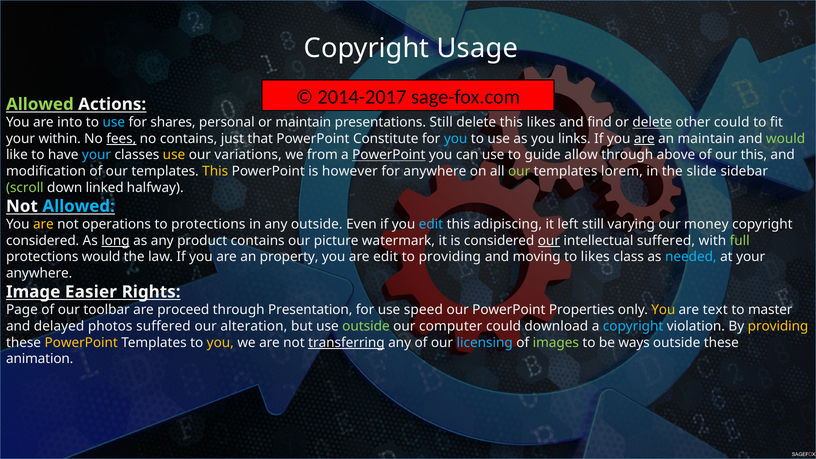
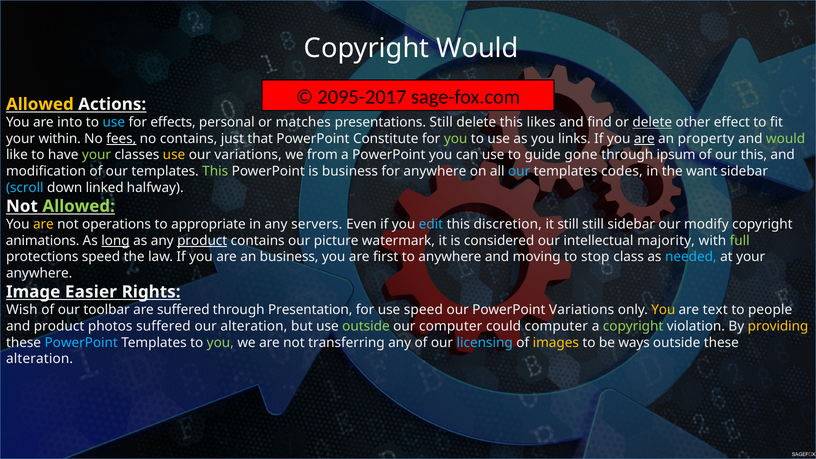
Copyright Usage: Usage -> Would (478, 48)
2014-2017: 2014-2017 -> 2095-2017 (362, 97)
Allowed colour: light green -> yellow (40, 104)
shares: shares -> effects (173, 122)
or maintain: maintain -> matches (303, 122)
other could: could -> effect (732, 122)
you colour: light blue -> light green (456, 139)
an maintain: maintain -> property (706, 139)
your colour: light blue -> light green (97, 155)
PowerPoint underline: present -> none (389, 155)
allow: allow -> gone (581, 155)
above: above -> ipsum (676, 155)
This colour: yellow -> light green (215, 171)
is however: however -> business (350, 171)
our colour: light green -> light blue (519, 171)
lorem: lorem -> codes (622, 171)
slide: slide -> want (702, 171)
scroll colour: light green -> light blue (25, 188)
Allowed colour: light blue -> light green (79, 206)
to protections: protections -> appropriate (208, 224)
any outside: outside -> servers (317, 224)
adipiscing: adipiscing -> discretion (508, 224)
it left: left -> still (568, 224)
still varying: varying -> sidebar (631, 224)
money: money -> modify (706, 224)
considered: considered -> animations (43, 241)
product underline: none -> present (202, 241)
our underline: present -> none (549, 241)
intellectual suffered: suffered -> majority (666, 241)
protections would: would -> speed (101, 257)
an property: property -> business (289, 257)
are edit: edit -> first (386, 257)
to providing: providing -> anywhere (450, 257)
to likes: likes -> stop (595, 257)
Page: Page -> Wish (22, 310)
are proceed: proceed -> suffered (183, 310)
PowerPoint Properties: Properties -> Variations (582, 310)
master: master -> people (770, 310)
and delayed: delayed -> product (59, 326)
could download: download -> computer (556, 326)
copyright colour: light blue -> light green (633, 326)
PowerPoint colour: yellow -> light blue (81, 343)
you colour: yellow -> light green (220, 343)
transferring underline: present -> none (346, 343)
images colour: light green -> yellow (556, 343)
animation: animation -> alteration (40, 359)
